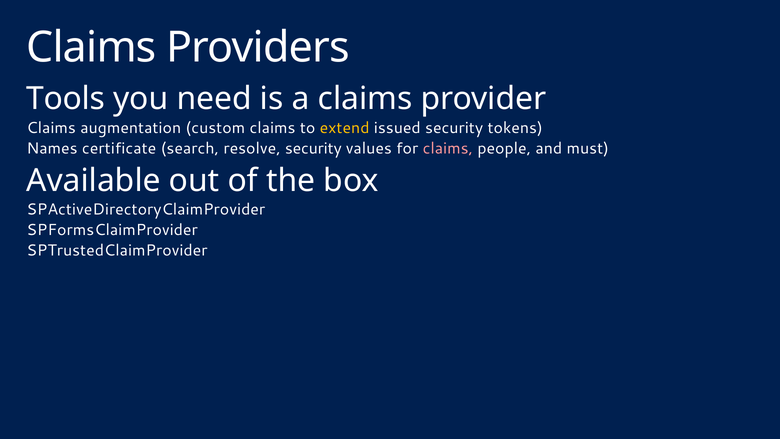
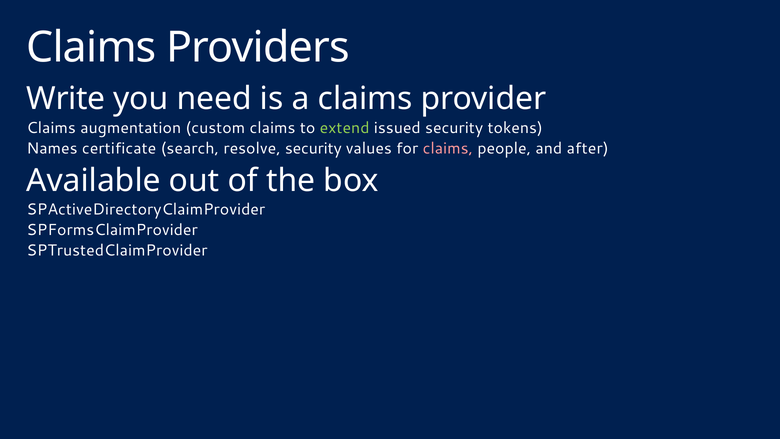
Tools: Tools -> Write (66, 99)
extend colour: yellow -> light green (345, 128)
must: must -> after (588, 148)
